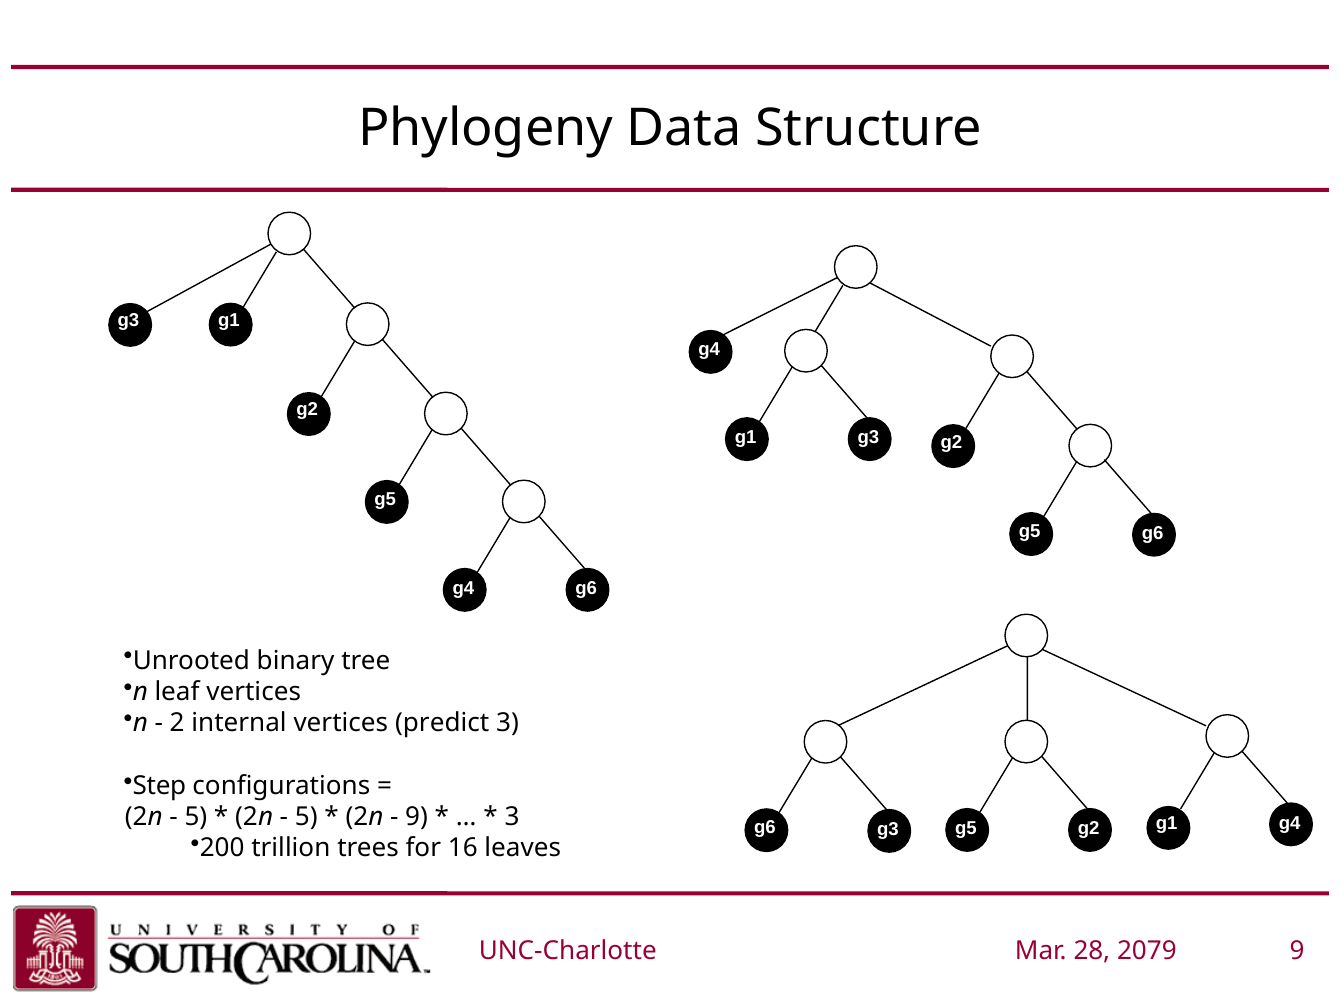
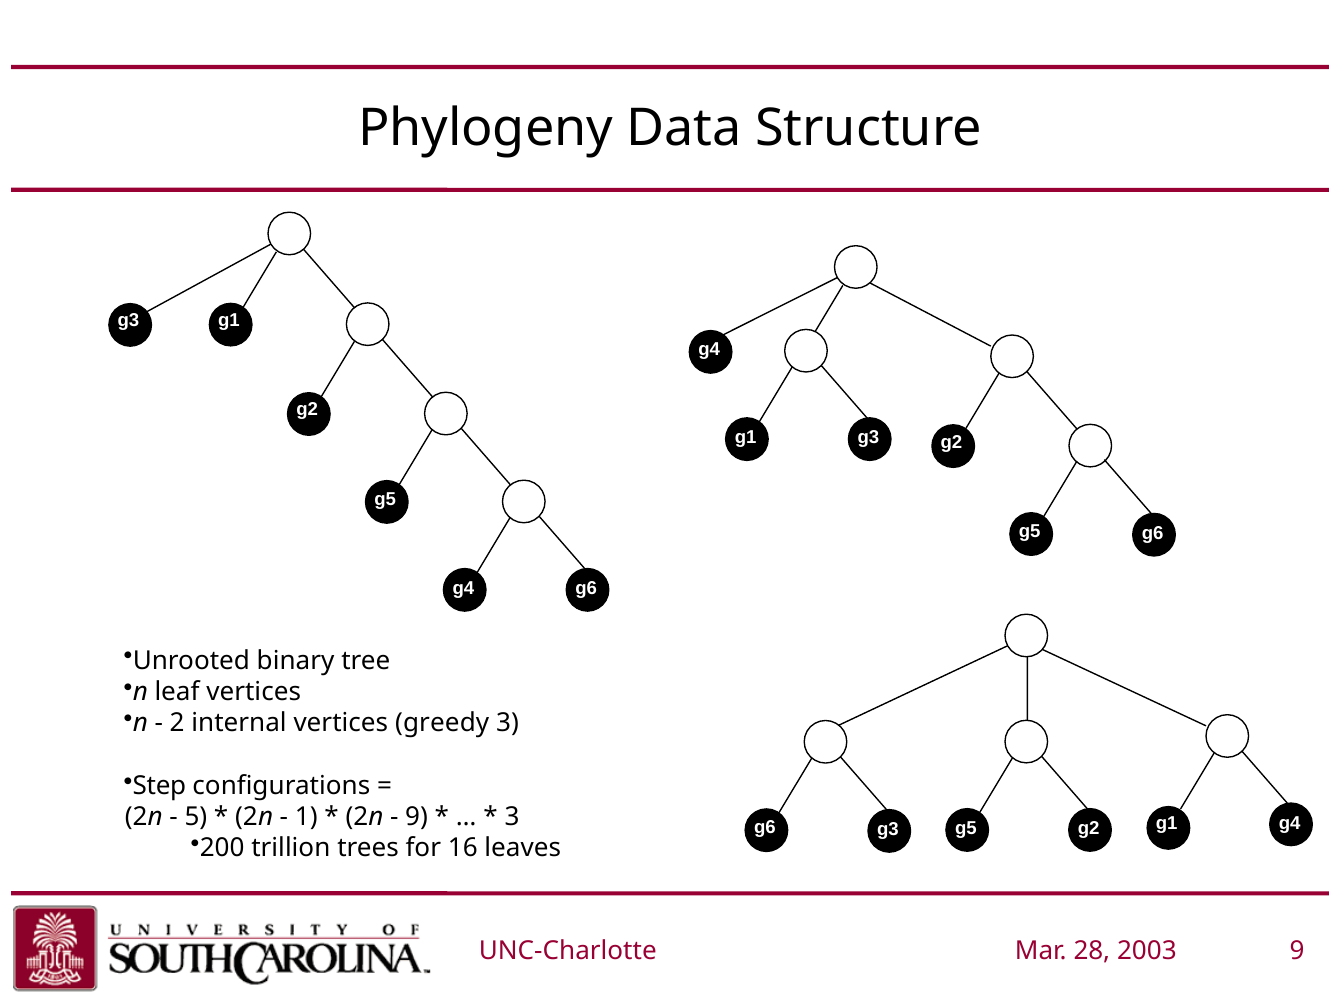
predict: predict -> greedy (442, 723)
5: 5 -> 1 (306, 817)
2079: 2079 -> 2003 (1147, 951)
